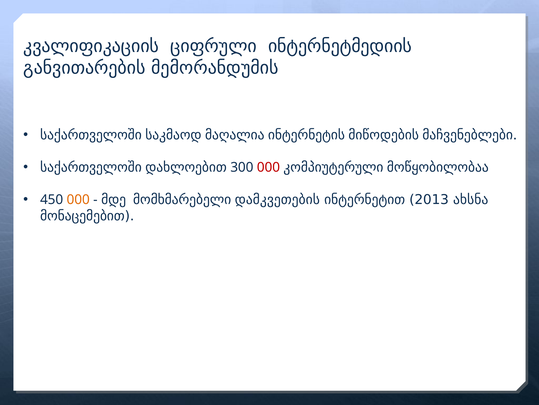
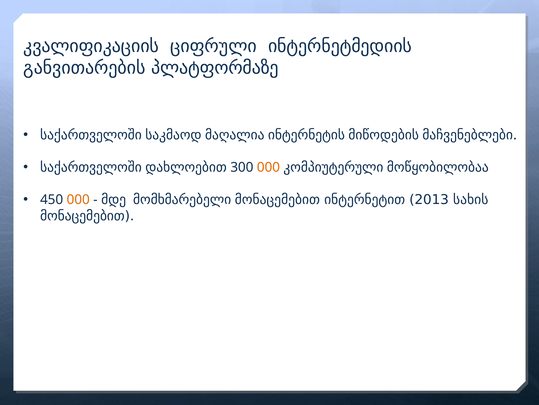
მემორანდუმის: მემორანდუმის -> პლატფორმაზე (215, 68)
000 colour: red -> orange (268, 167)
მომხმარებელი დამკვეთების: დამკვეთების -> მონაცემებით (277, 199)
ახსნა: ახსნა -> სახის (471, 199)
